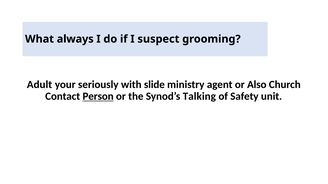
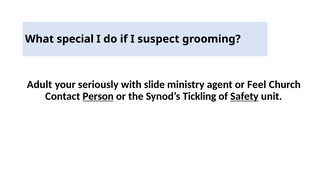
always: always -> special (75, 39)
Also: Also -> Feel (257, 85)
Talking: Talking -> Tickling (199, 97)
Safety underline: none -> present (244, 97)
